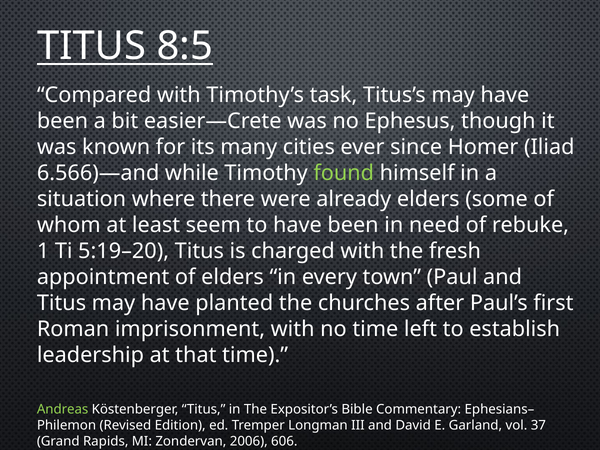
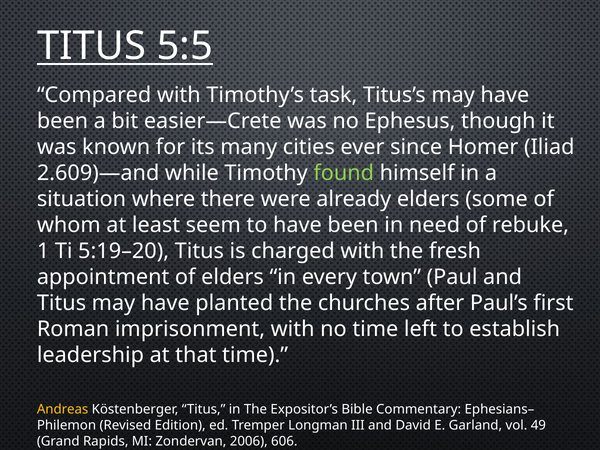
8:5: 8:5 -> 5:5 (185, 46)
6.566)—and: 6.566)—and -> 2.609)—and (98, 173)
Andreas colour: light green -> yellow (63, 409)
37: 37 -> 49 (538, 425)
